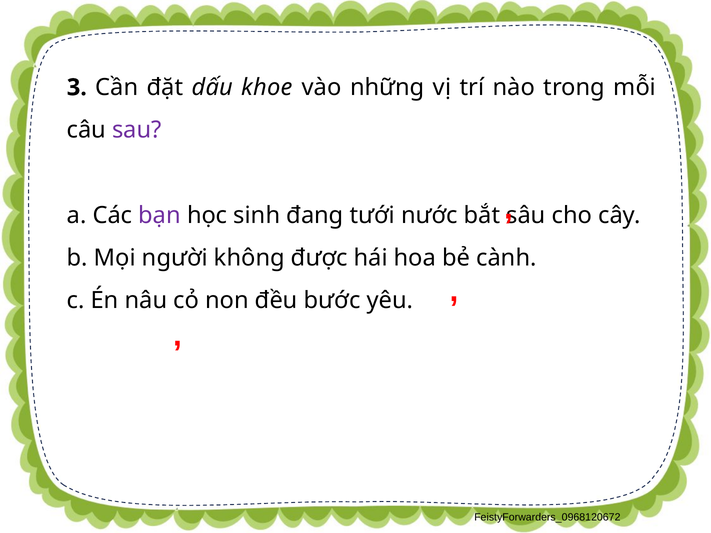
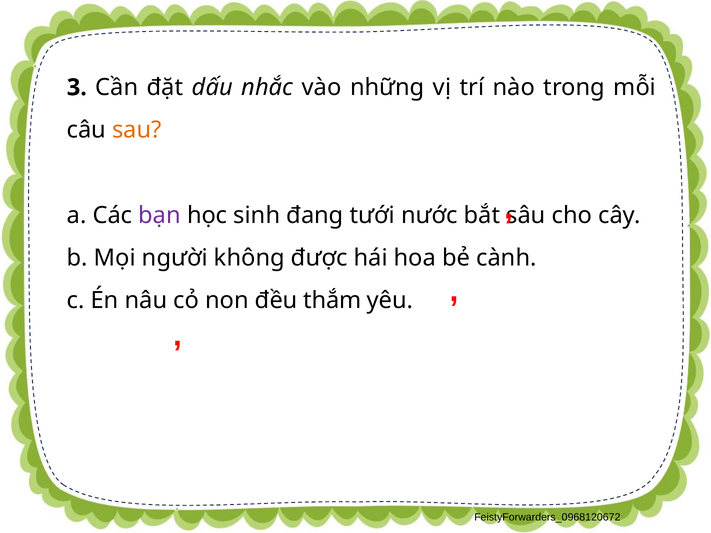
khoe: khoe -> nhắc (267, 87)
sau colour: purple -> orange (137, 130)
bước: bước -> thắm (332, 301)
